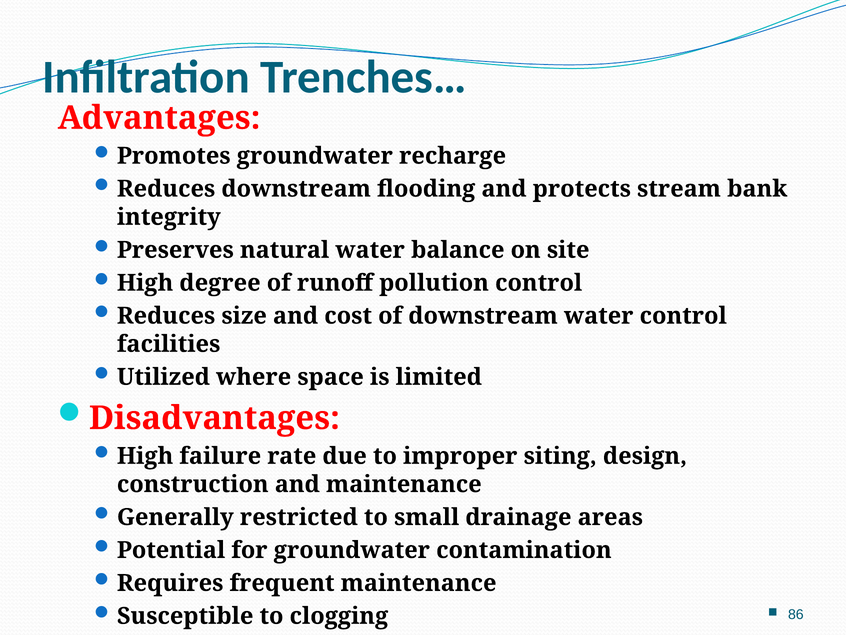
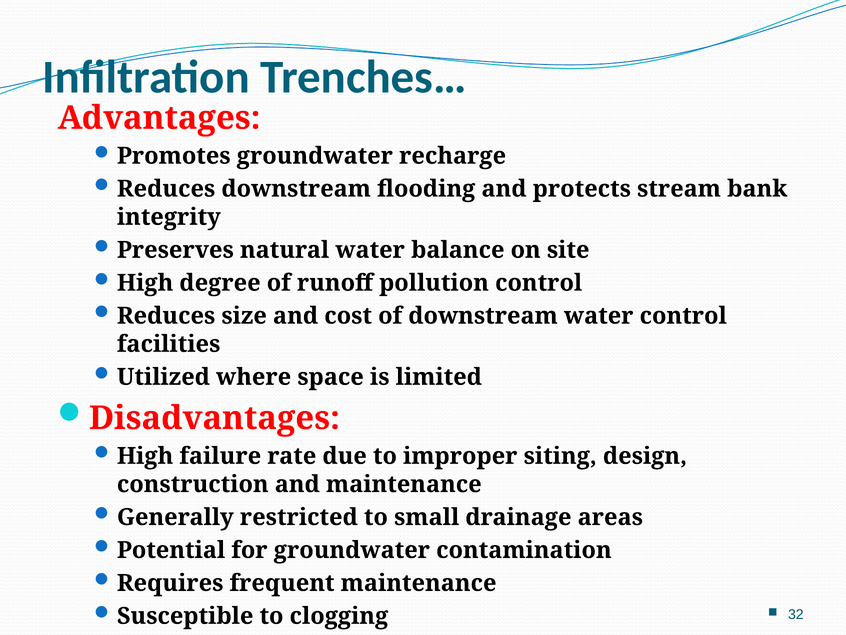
86: 86 -> 32 (796, 614)
